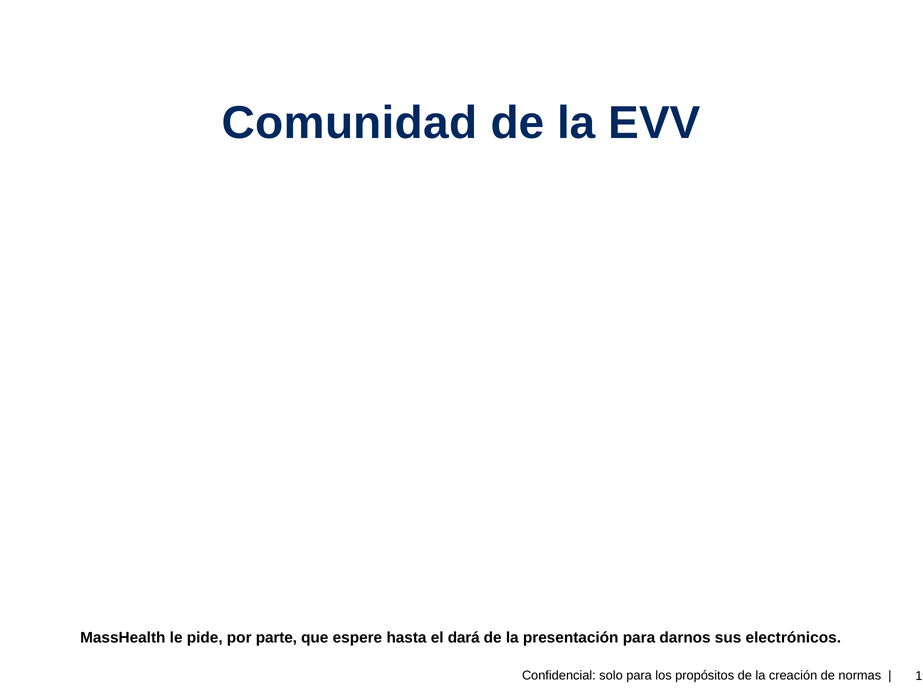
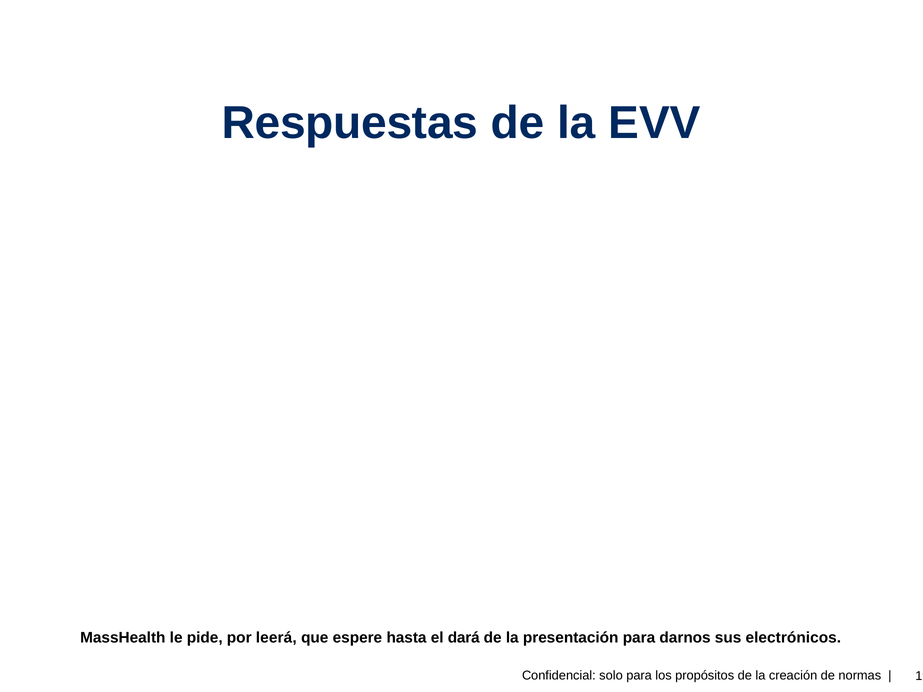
Comunidad: Comunidad -> Respuestas (350, 123)
parte: parte -> leerá (276, 638)
